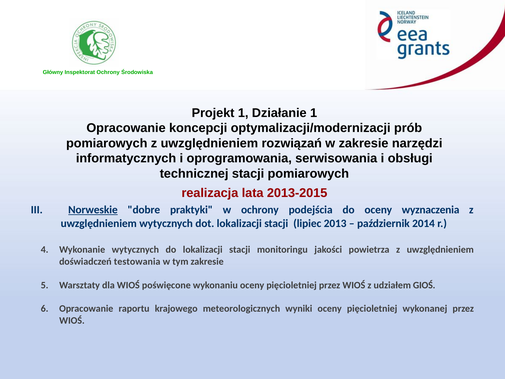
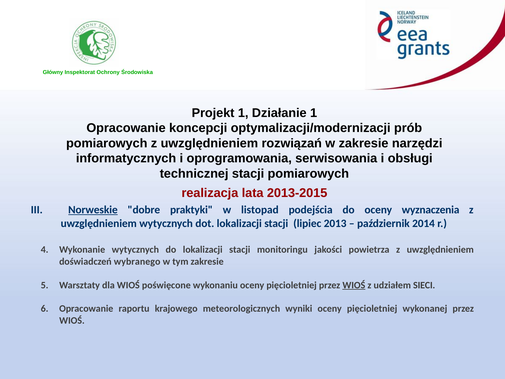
w ochrony: ochrony -> listopad (260, 210)
testowania: testowania -> wybranego (137, 261)
WIOŚ underline: none -> present (354, 285)
GIOŚ: GIOŚ -> SIECI (424, 285)
